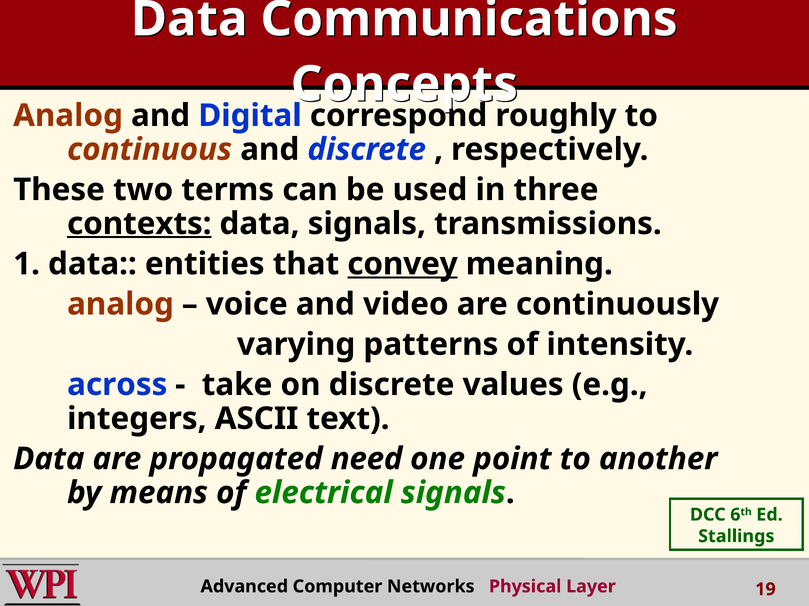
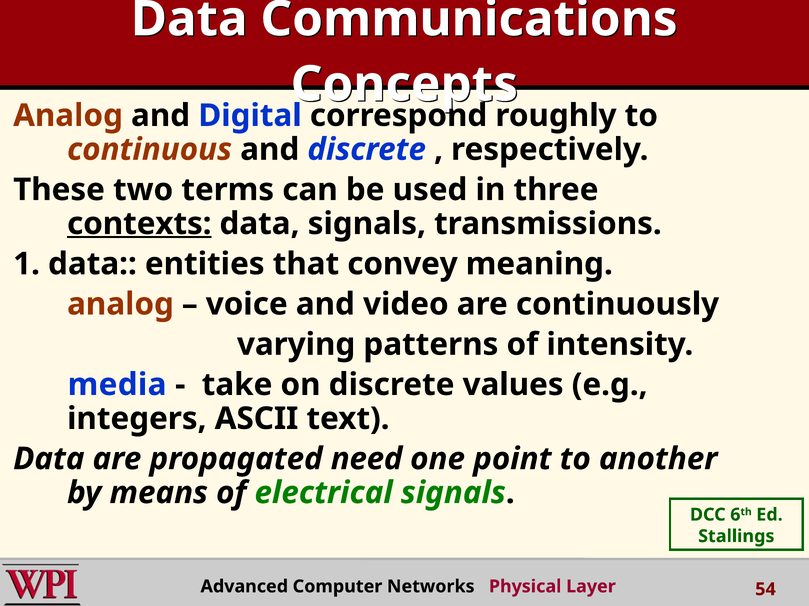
convey underline: present -> none (402, 264)
across: across -> media (117, 385)
19: 19 -> 54 (765, 590)
